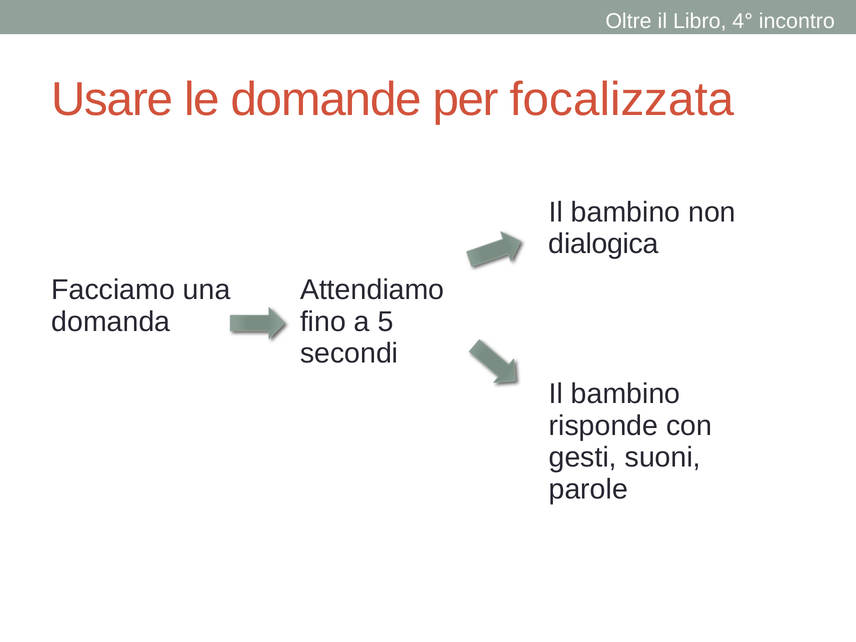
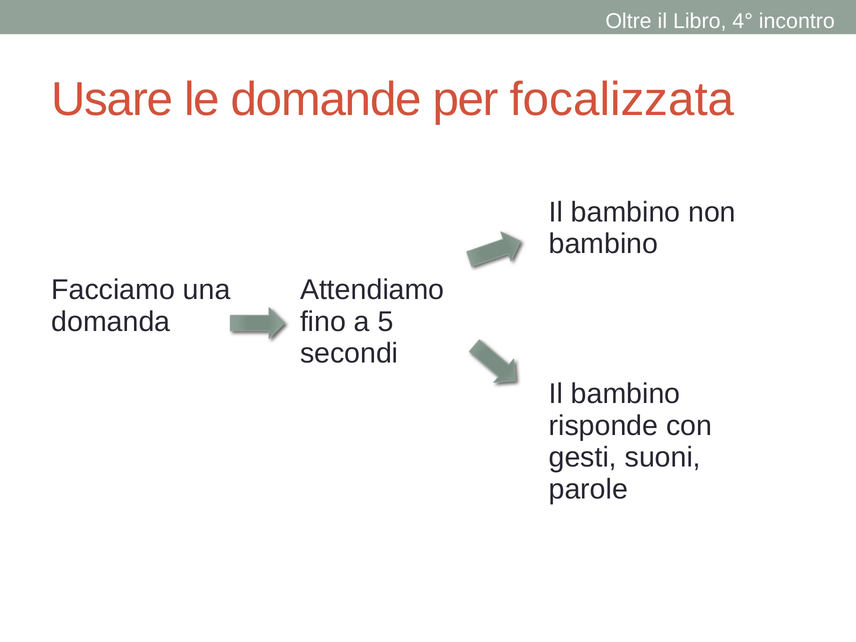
dialogica: dialogica -> bambino (603, 244)
